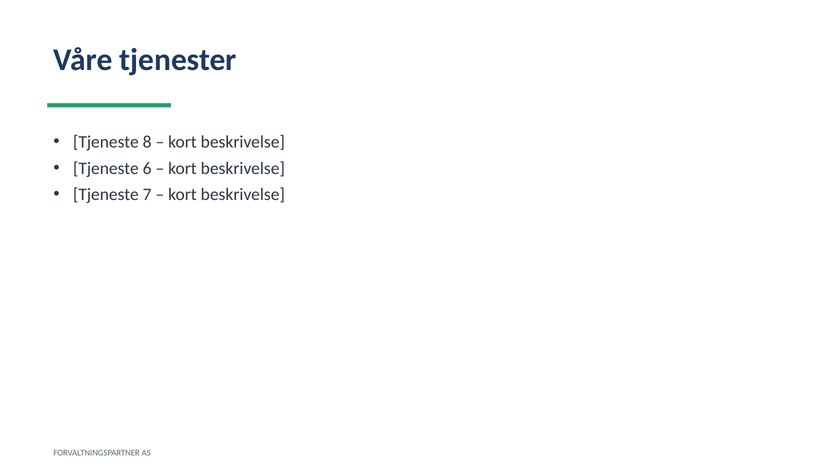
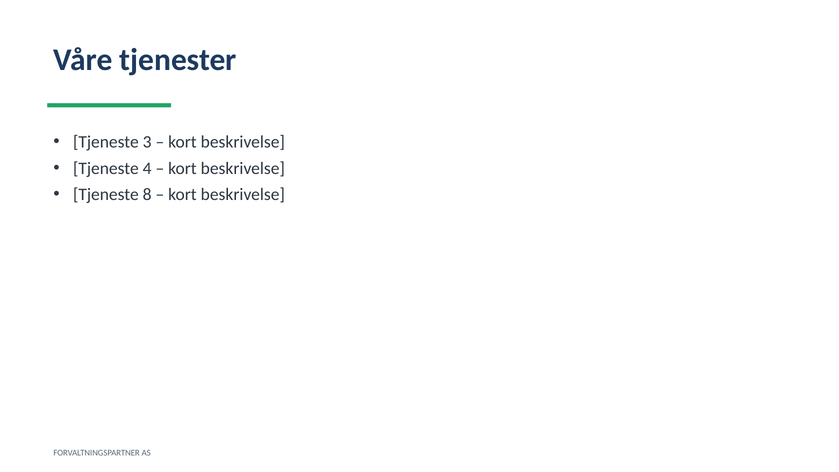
8: 8 -> 3 (147, 142)
6: 6 -> 4 (147, 168)
7: 7 -> 8 (147, 195)
